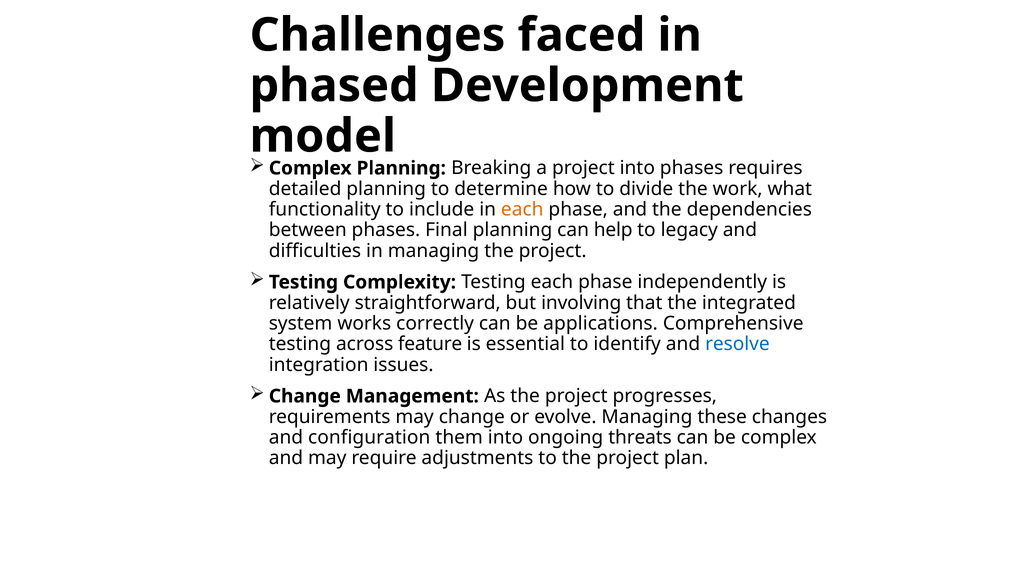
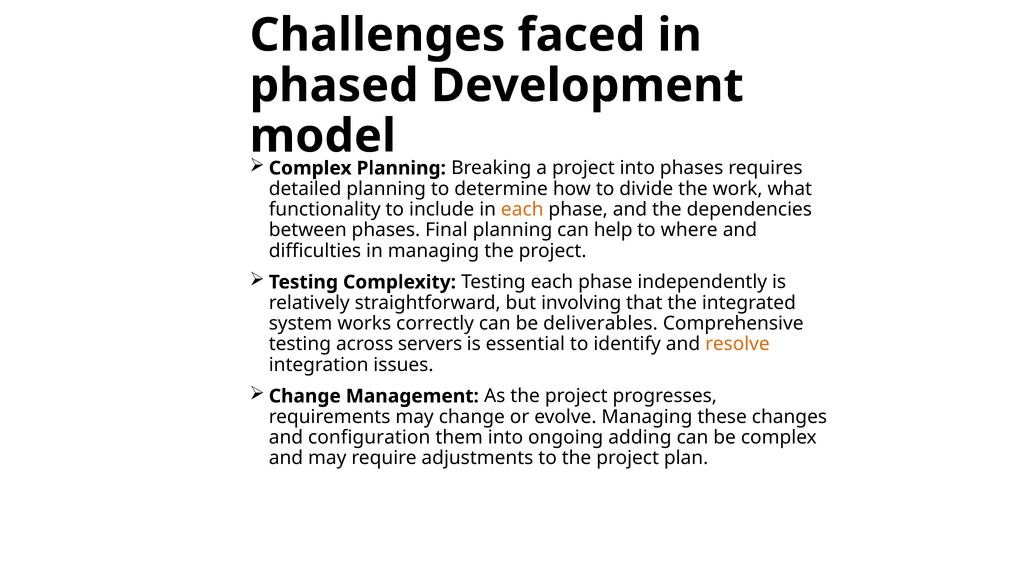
legacy: legacy -> where (689, 230)
applications: applications -> deliverables (601, 324)
feature: feature -> servers (430, 344)
resolve colour: blue -> orange (737, 344)
threats: threats -> adding (640, 438)
